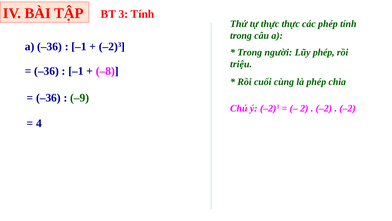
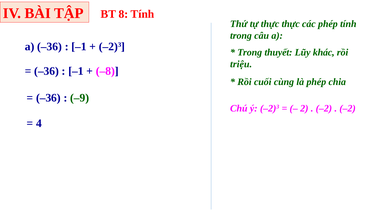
3: 3 -> 8 (123, 14)
người: người -> thuyết (278, 52)
Lũy phép: phép -> khác (324, 52)
